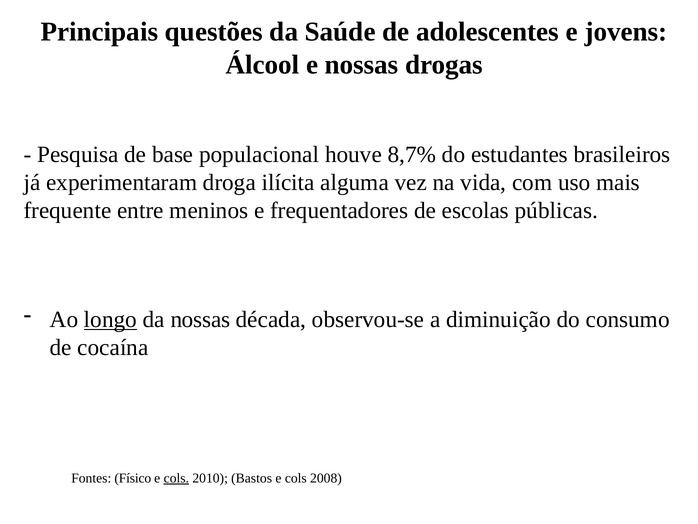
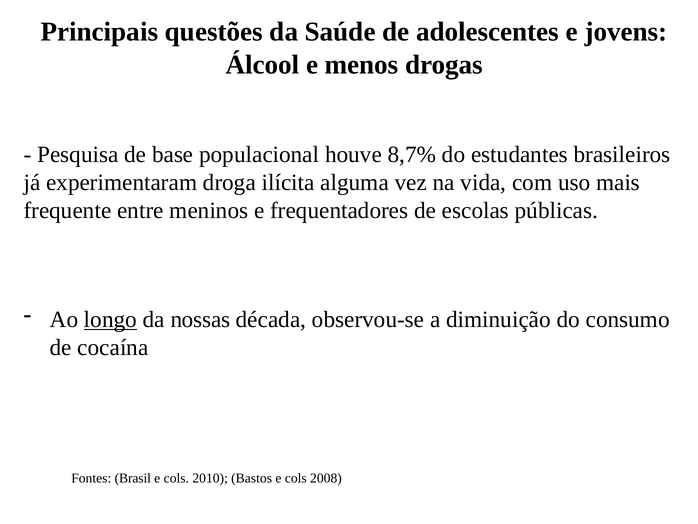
e nossas: nossas -> menos (362, 64)
Físico: Físico -> Brasil (133, 478)
cols underline: present -> none (176, 478)
